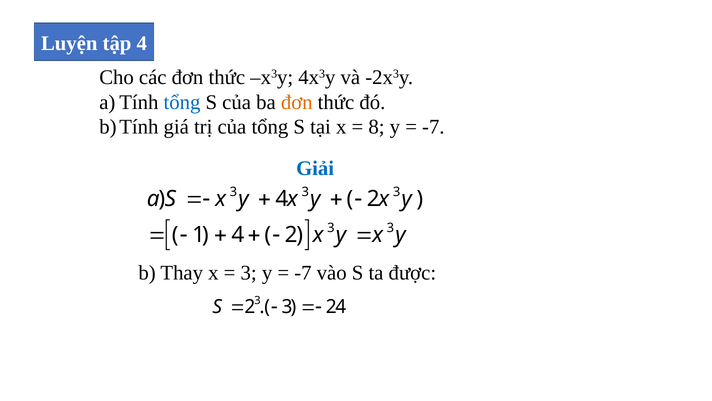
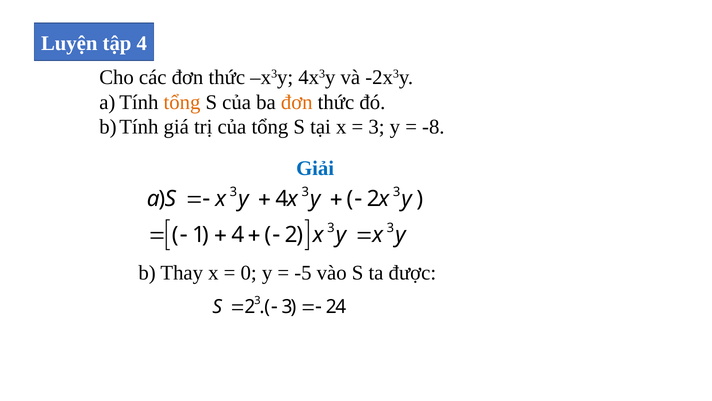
tổng colour: blue -> orange (182, 102)
8: 8 -> 3 (376, 127)
-7: -7 -> -8 (433, 127)
3: 3 -> 0 (249, 273)
-7: -7 -> -5 (303, 273)
